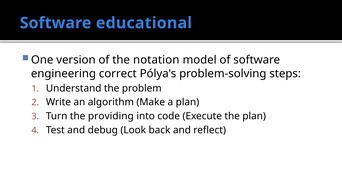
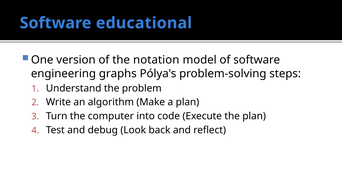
correct: correct -> graphs (118, 74)
providing: providing -> computer (111, 116)
